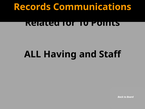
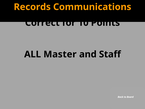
Related: Related -> Correct (42, 23)
Having: Having -> Master (60, 54)
